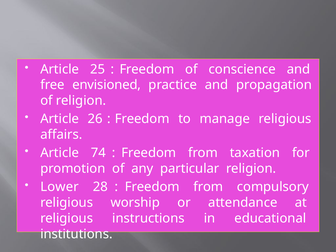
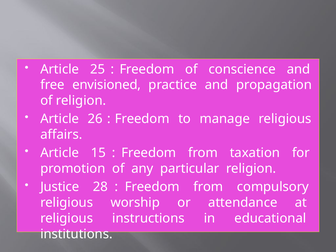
74: 74 -> 15 (98, 153)
Lower: Lower -> Justice (60, 187)
